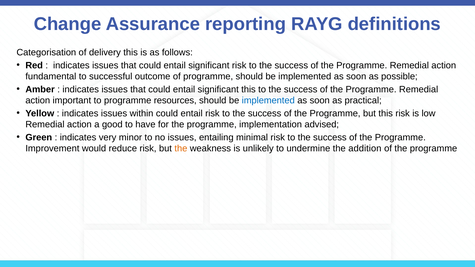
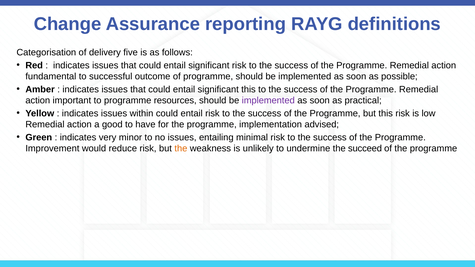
delivery this: this -> five (131, 52)
implemented colour: blue -> purple (268, 101)
addition: addition -> succeed (365, 149)
